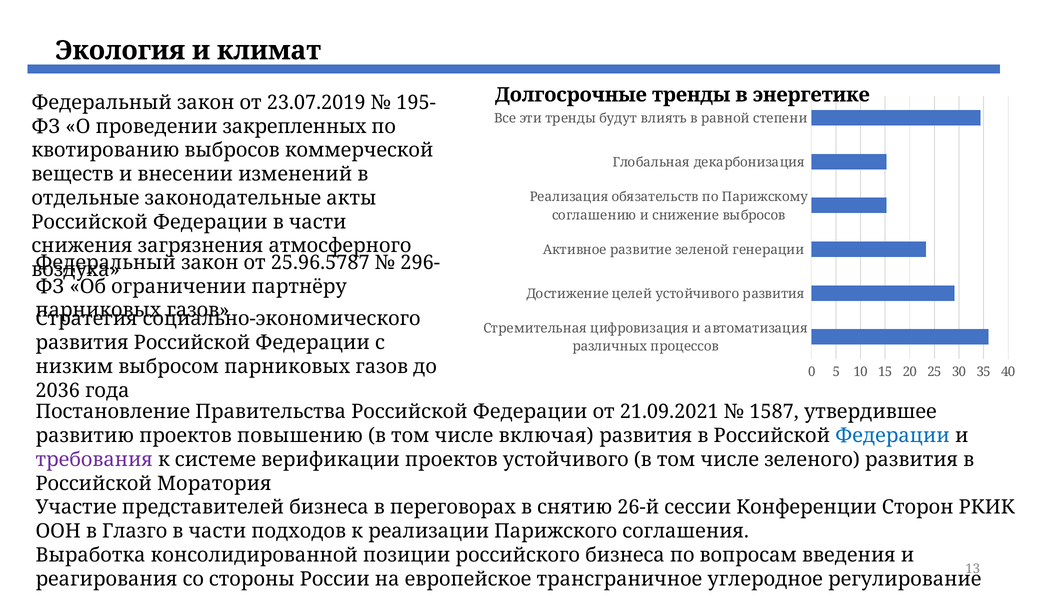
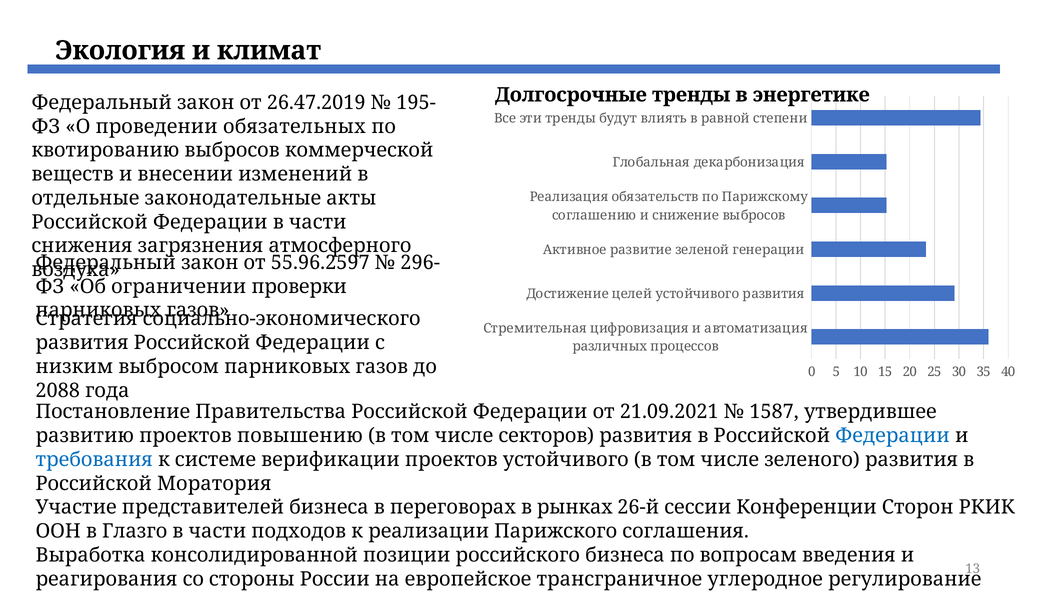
23.07.2019: 23.07.2019 -> 26.47.2019 (316, 103)
закрепленных: закрепленных -> обязательных (294, 126)
25.96.5787: 25.96.5787 -> 55.96.2597 (320, 263)
партнёру: партнёру -> проверки (299, 286)
2036: 2036 -> 2088 (58, 390)
включая: включая -> секторов (546, 436)
требования colour: purple -> blue (94, 460)
снятию: снятию -> рынках (575, 507)
